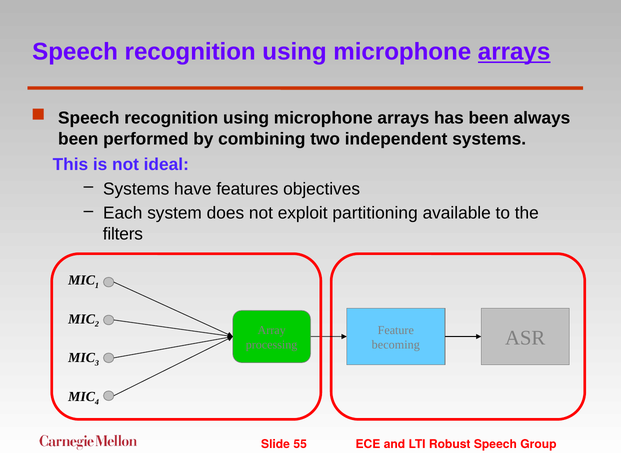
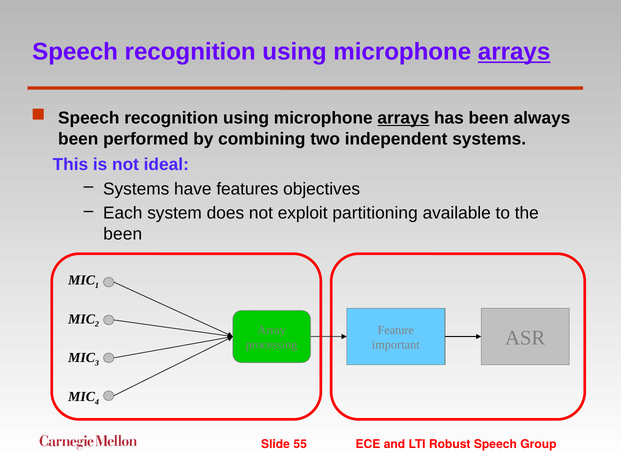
arrays underline: none -> present (403, 118)
filters: filters -> been (123, 234)
becoming: becoming -> important (396, 344)
